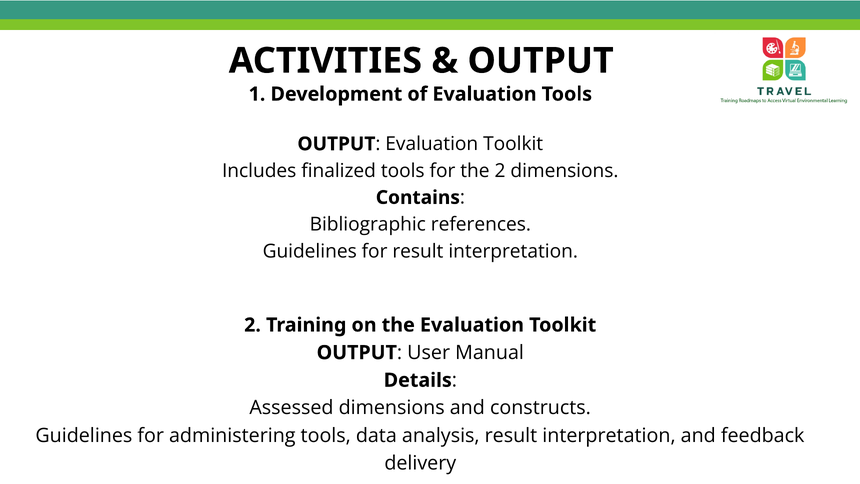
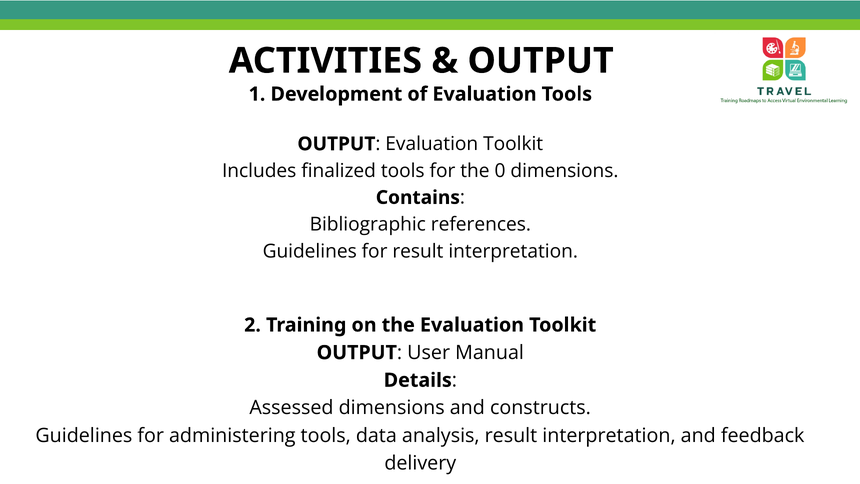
the 2: 2 -> 0 (500, 171)
